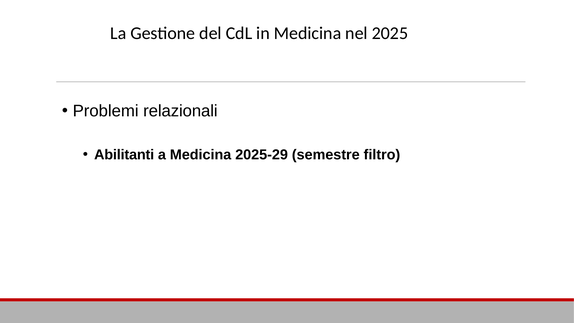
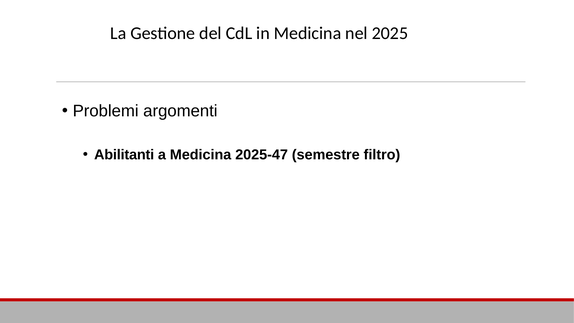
relazionali: relazionali -> argomenti (180, 111)
2025-29: 2025-29 -> 2025-47 (262, 155)
